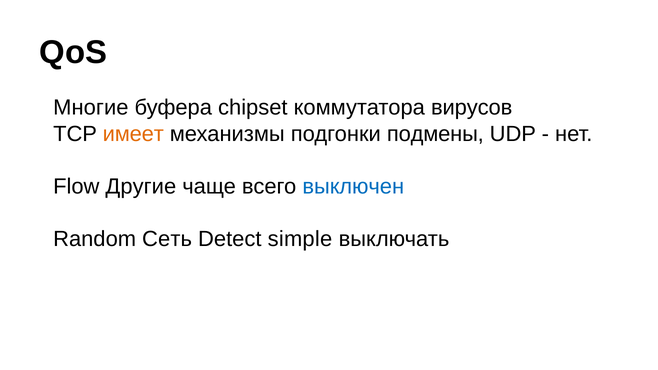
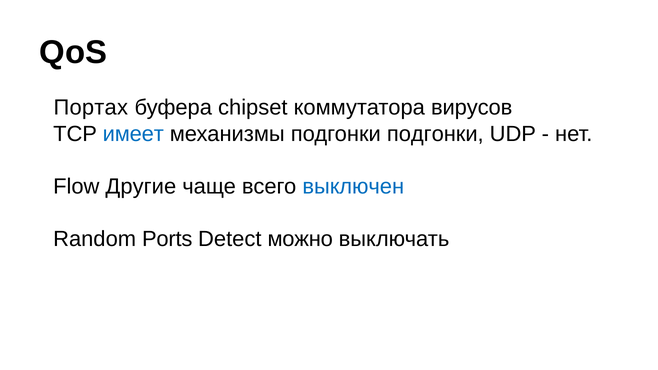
Многие: Многие -> Портах (91, 108)
имеет colour: orange -> blue (133, 134)
подгонки подмены: подмены -> подгонки (435, 134)
Сеть: Сеть -> Ports (167, 239)
simple: simple -> можно (300, 239)
